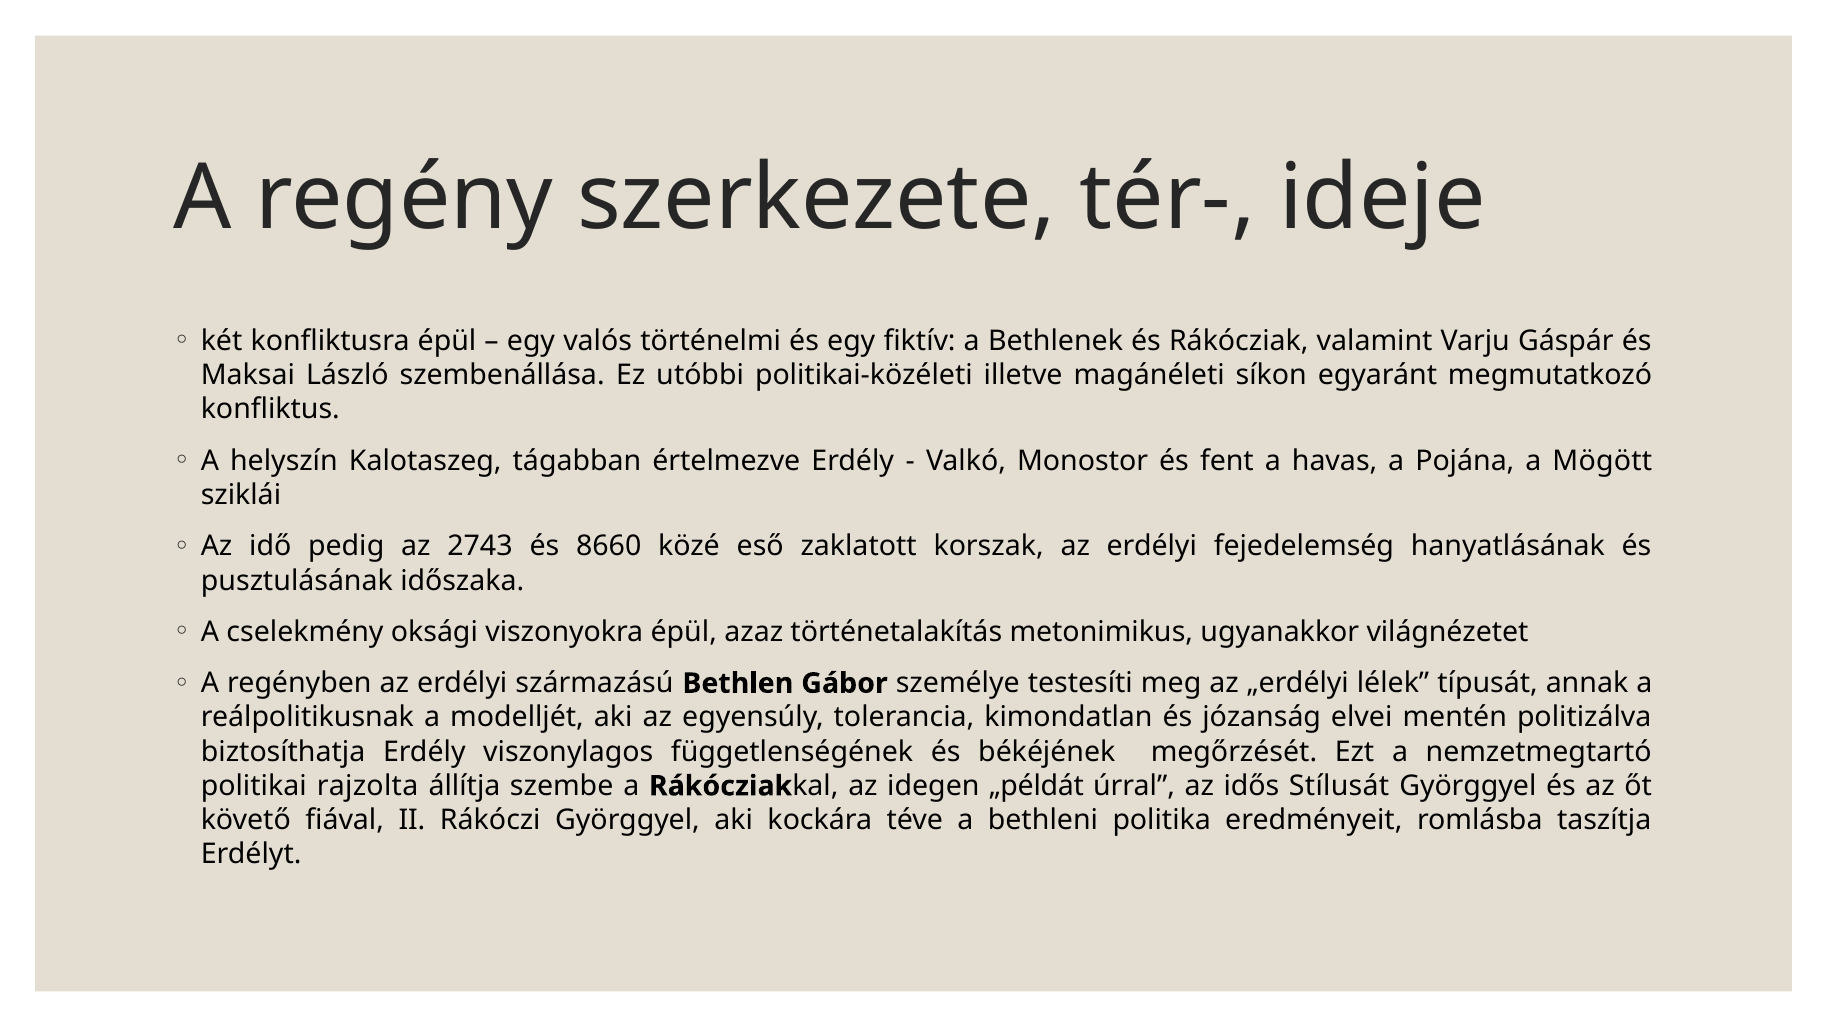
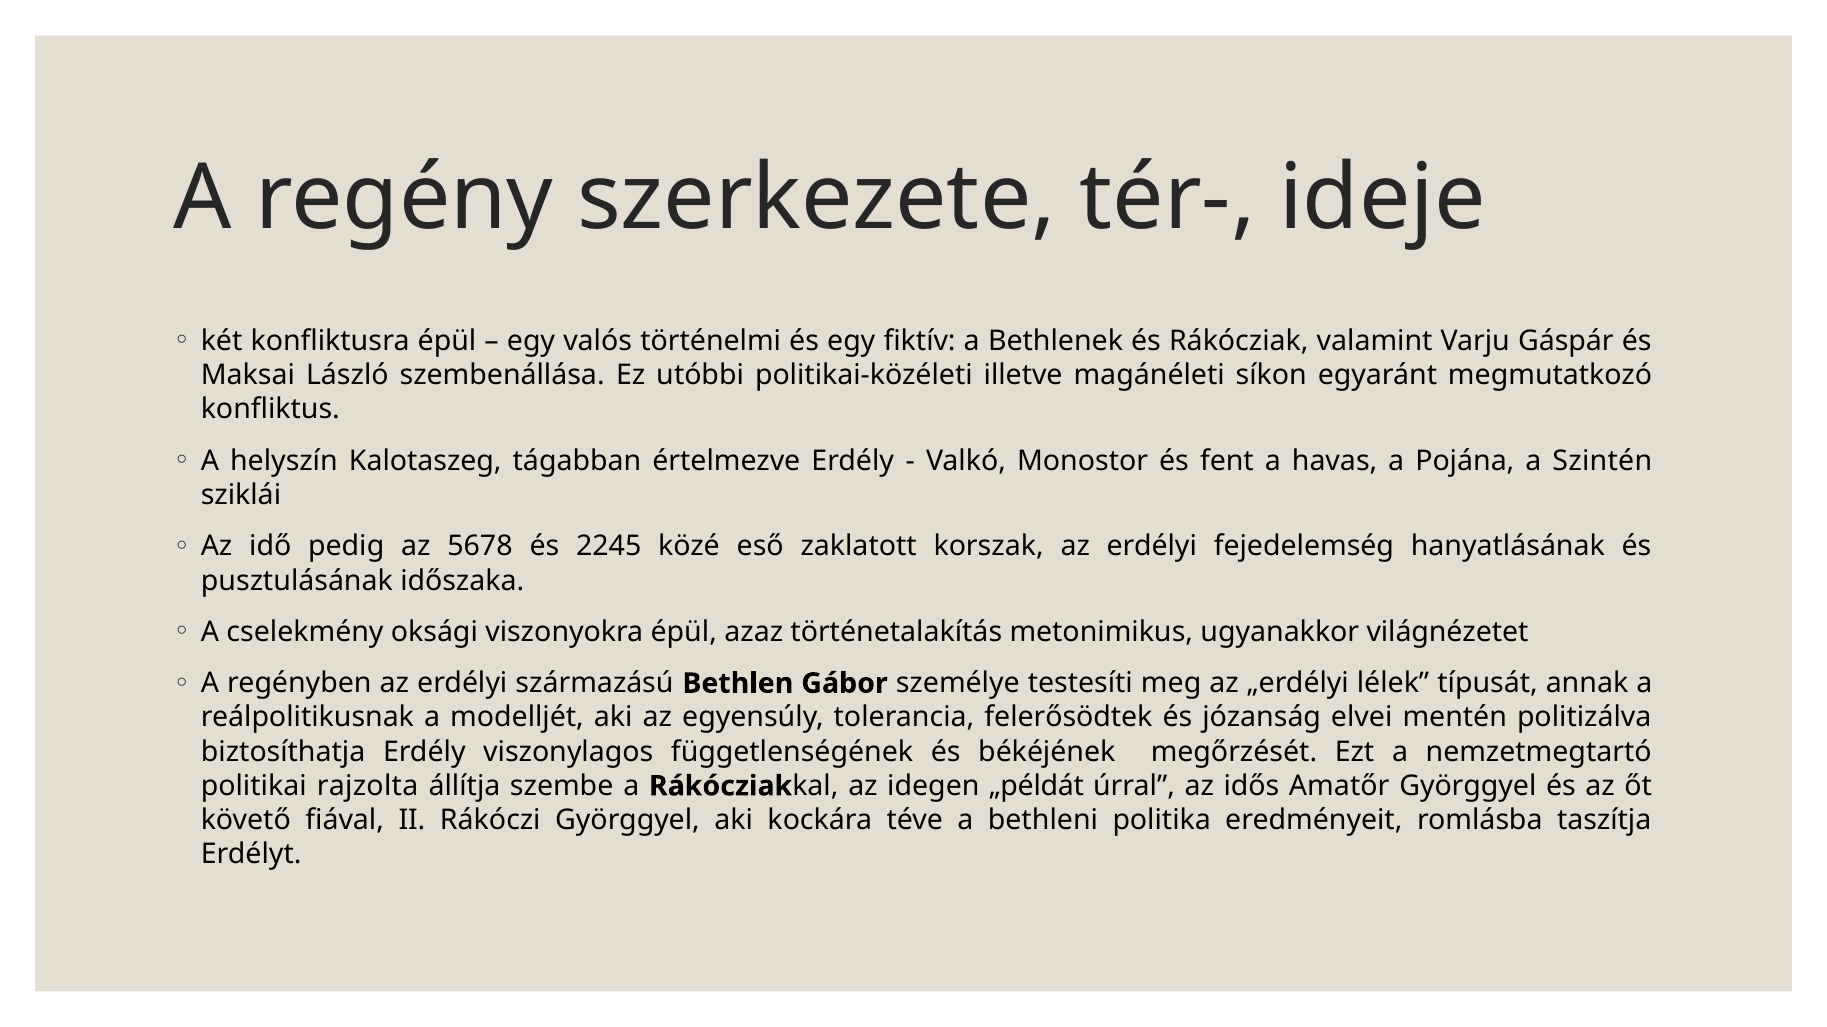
Mögött: Mögött -> Szintén (1602, 461)
2743: 2743 -> 5678 (480, 547)
8660: 8660 -> 2245 (609, 547)
kimondatlan: kimondatlan -> felerősödtek (1068, 718)
Stílusát: Stílusát -> Amatőr (1339, 787)
